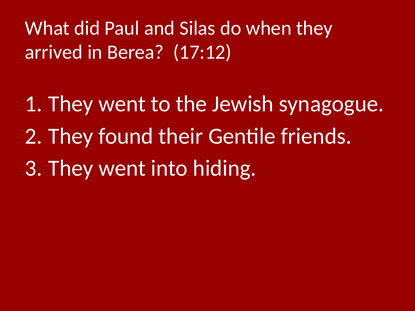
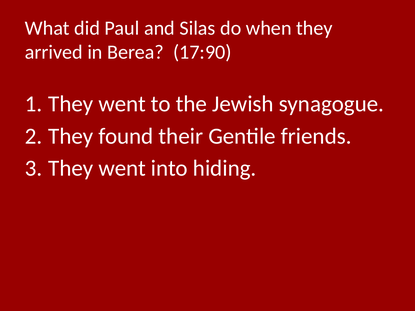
17:12: 17:12 -> 17:90 (202, 52)
